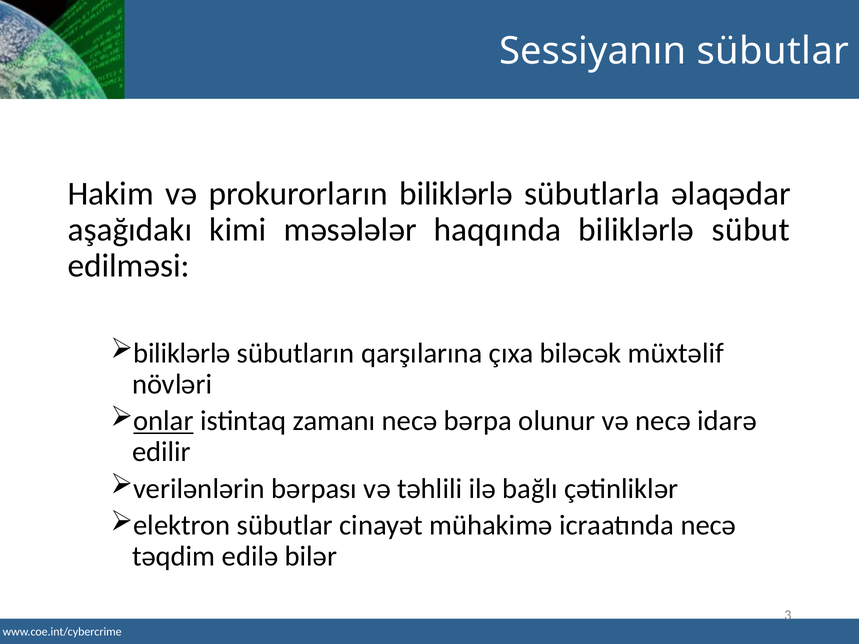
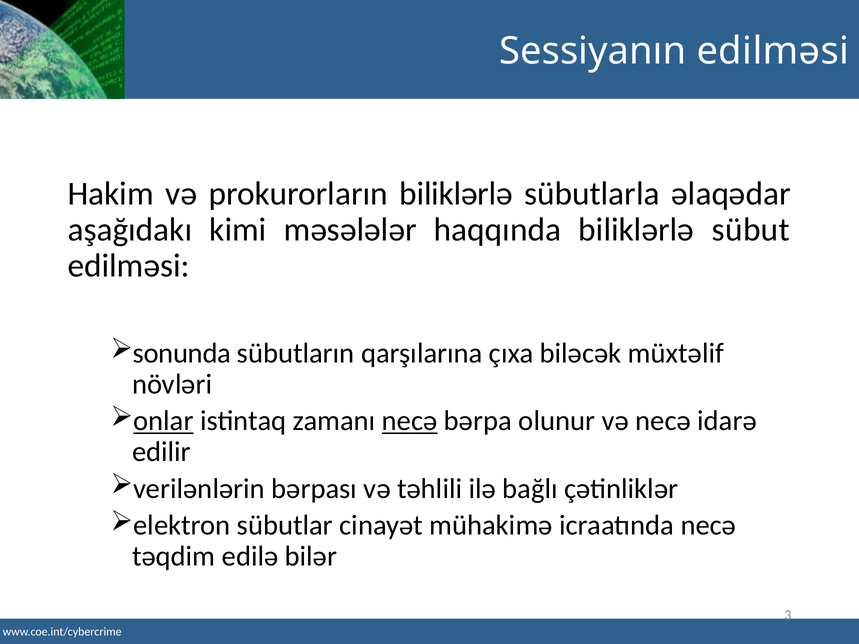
Sessiyanın sübutlar: sübutlar -> edilməsi (773, 51)
biliklərlə: biliklərlə -> sonunda (182, 353)
necə underline: none -> present (410, 421)
